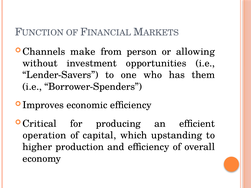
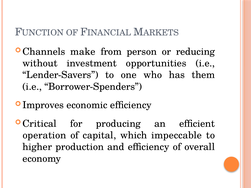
allowing: allowing -> reducing (196, 52)
upstanding: upstanding -> impeccable (177, 135)
